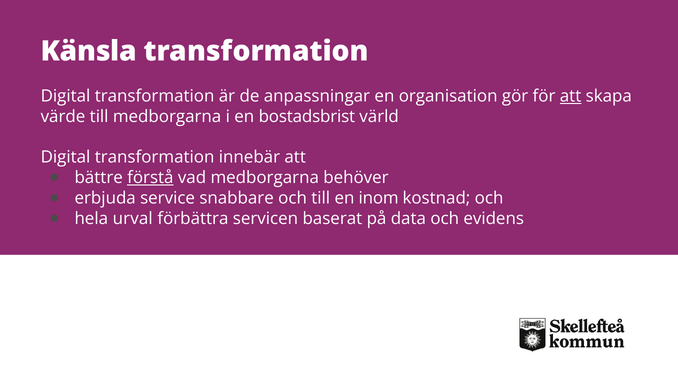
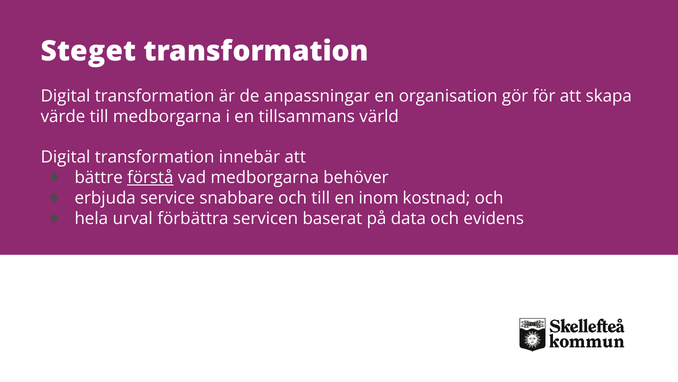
Känsla: Känsla -> Steget (88, 52)
att underline: present -> none (571, 96)
bostadsbrist: bostadsbrist -> tillsammans (307, 116)
